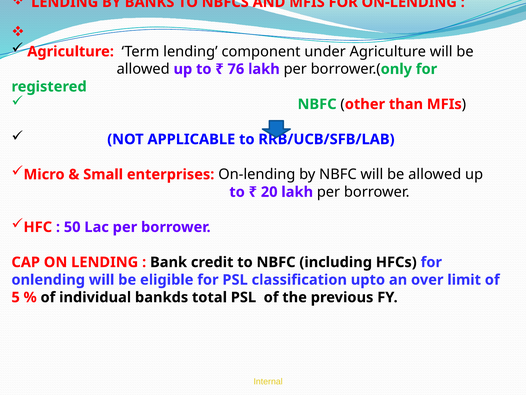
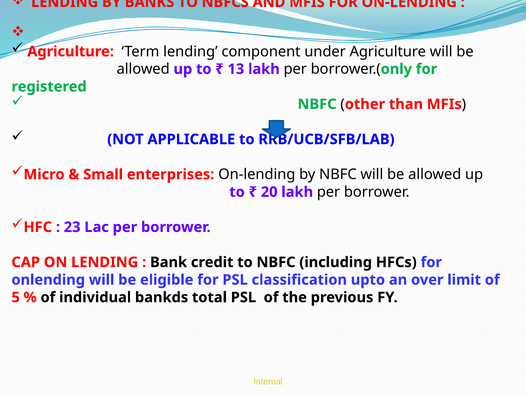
76: 76 -> 13 (236, 69)
50: 50 -> 23 (72, 227)
